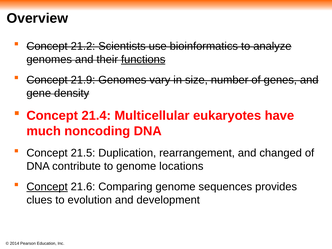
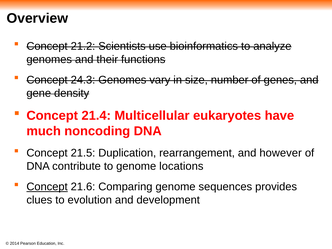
functions underline: present -> none (143, 59)
21.9: 21.9 -> 24.3 (83, 80)
changed: changed -> however (281, 153)
